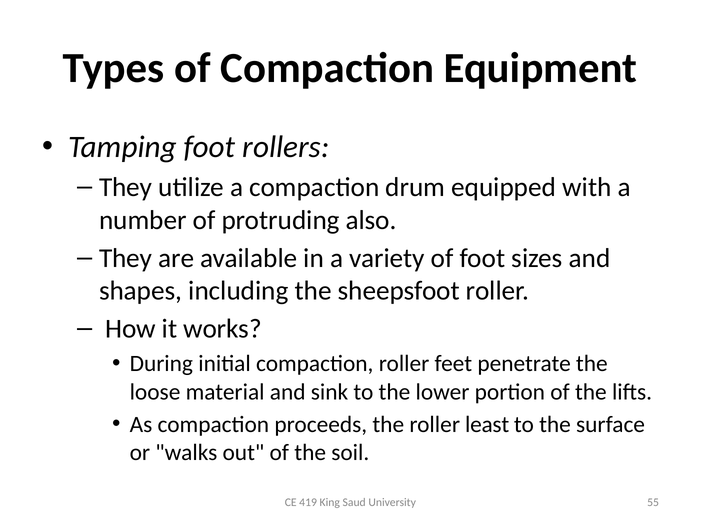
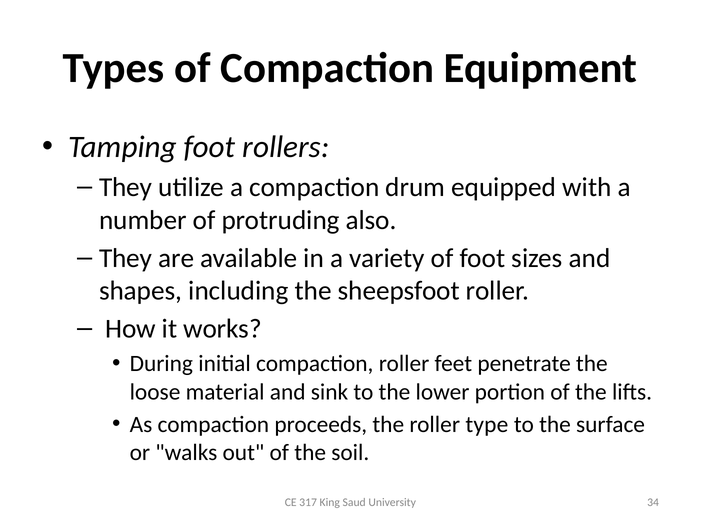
least: least -> type (487, 424)
419: 419 -> 317 (308, 502)
55: 55 -> 34 (653, 502)
